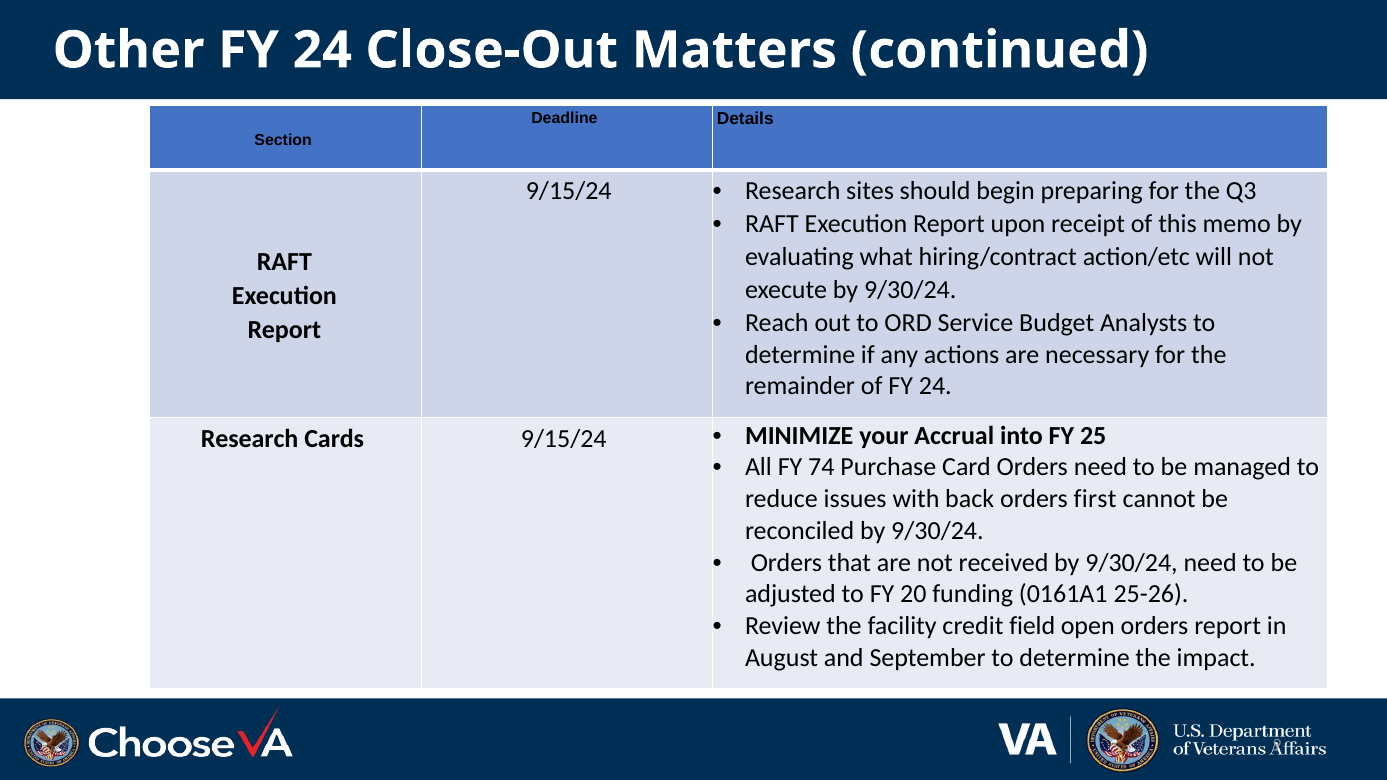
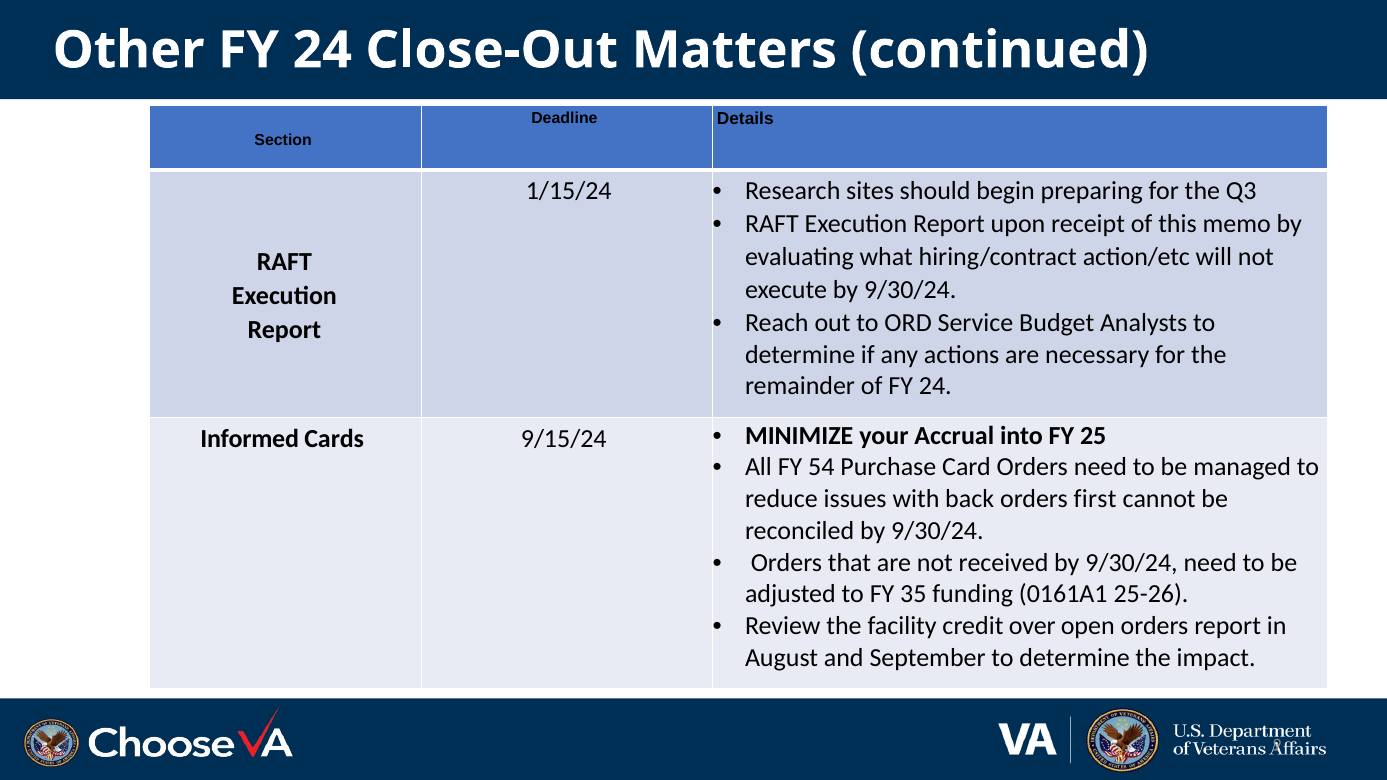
9/15/24: 9/15/24 -> 1/15/24 (569, 191)
Research: Research -> Informed (250, 439)
74: 74 -> 54 (821, 467)
20: 20 -> 35 (913, 594)
field: field -> over (1032, 626)
